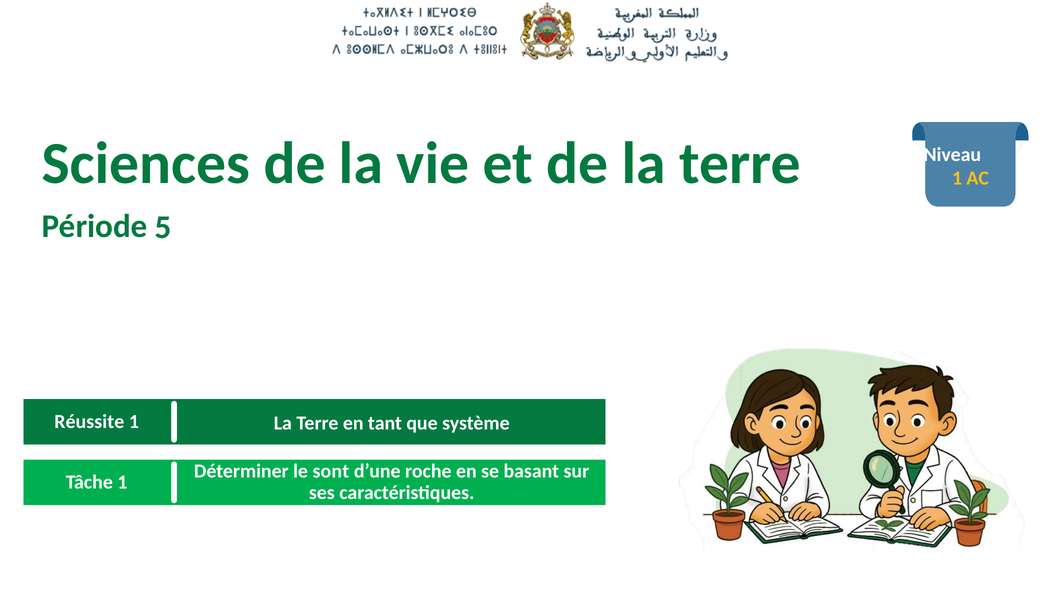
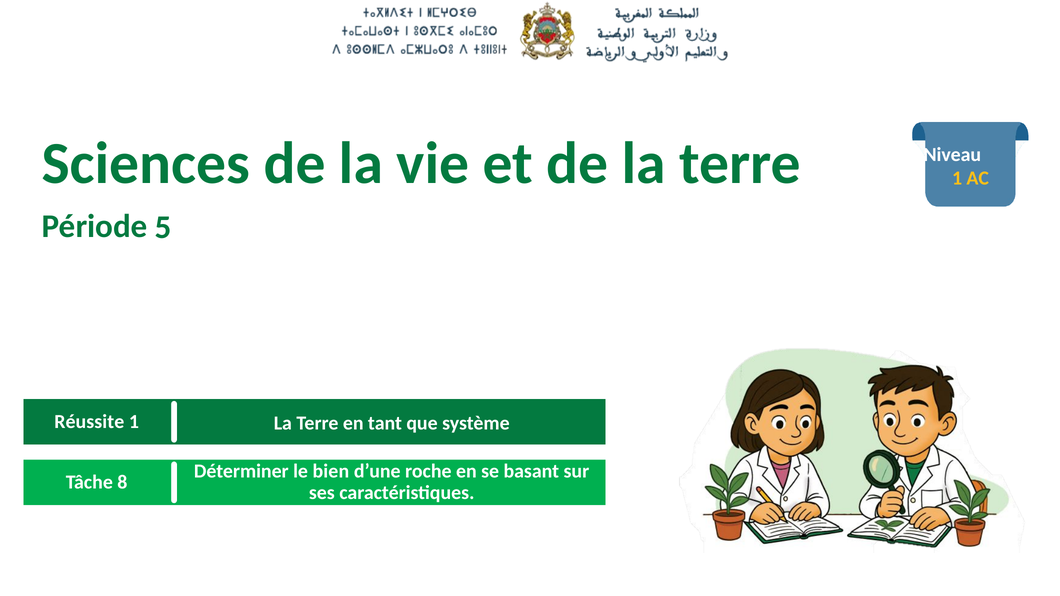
sont: sont -> bien (331, 472)
Tâche 1: 1 -> 8 (122, 482)
